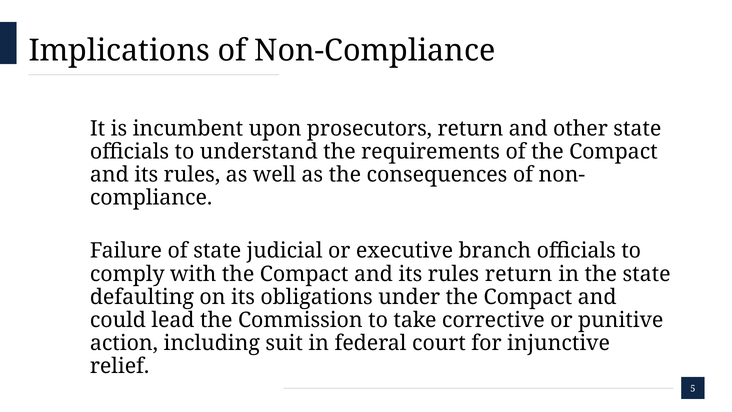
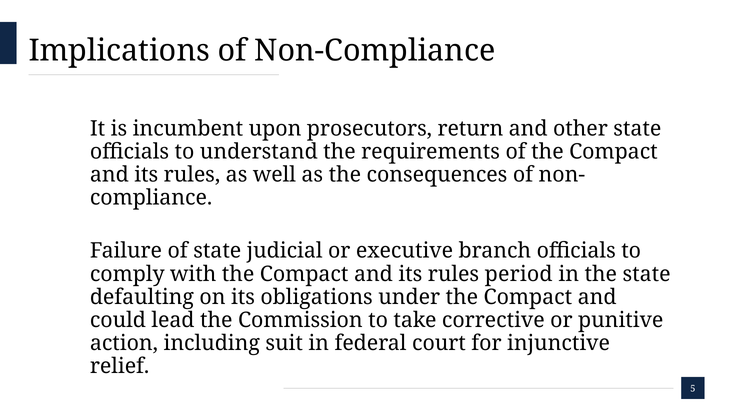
rules return: return -> period (519, 274)
